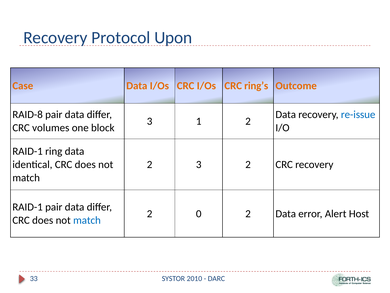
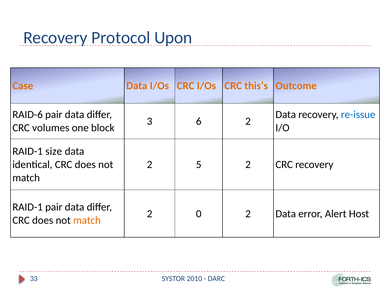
ring’s: ring’s -> this’s (256, 86)
RAID-8: RAID-8 -> RAID-6 (28, 114)
1: 1 -> 6 (199, 121)
ring: ring -> size (54, 151)
2 3: 3 -> 5 (199, 164)
match colour: blue -> orange (87, 220)
